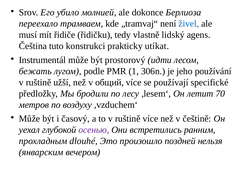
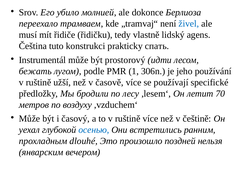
utíkat: utíkat -> спать (157, 46)
общий: общий -> časově (109, 82)
осенью colour: purple -> blue (94, 130)
